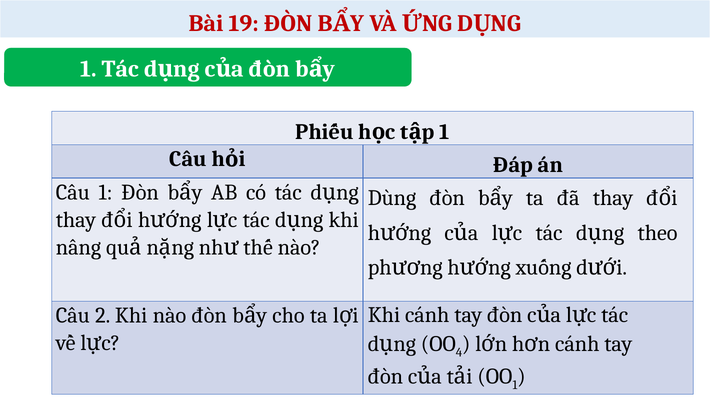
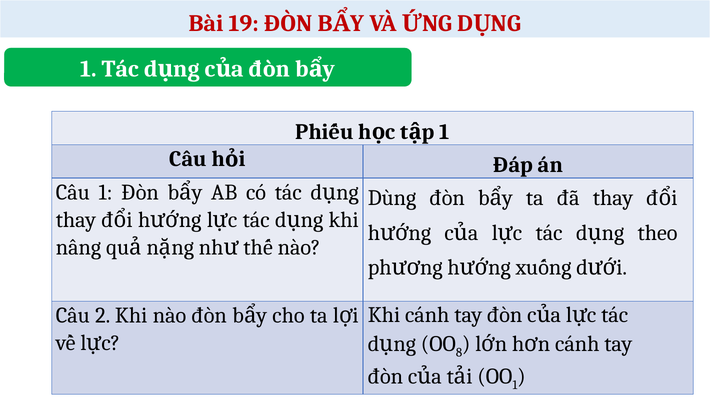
4: 4 -> 8 (459, 352)
